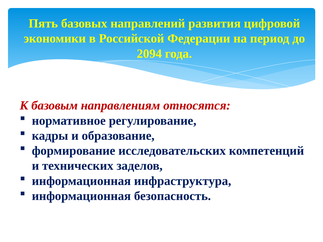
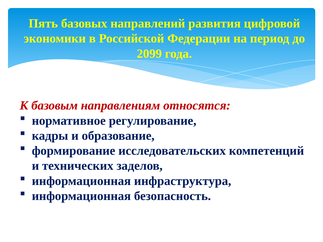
2094: 2094 -> 2099 (149, 54)
